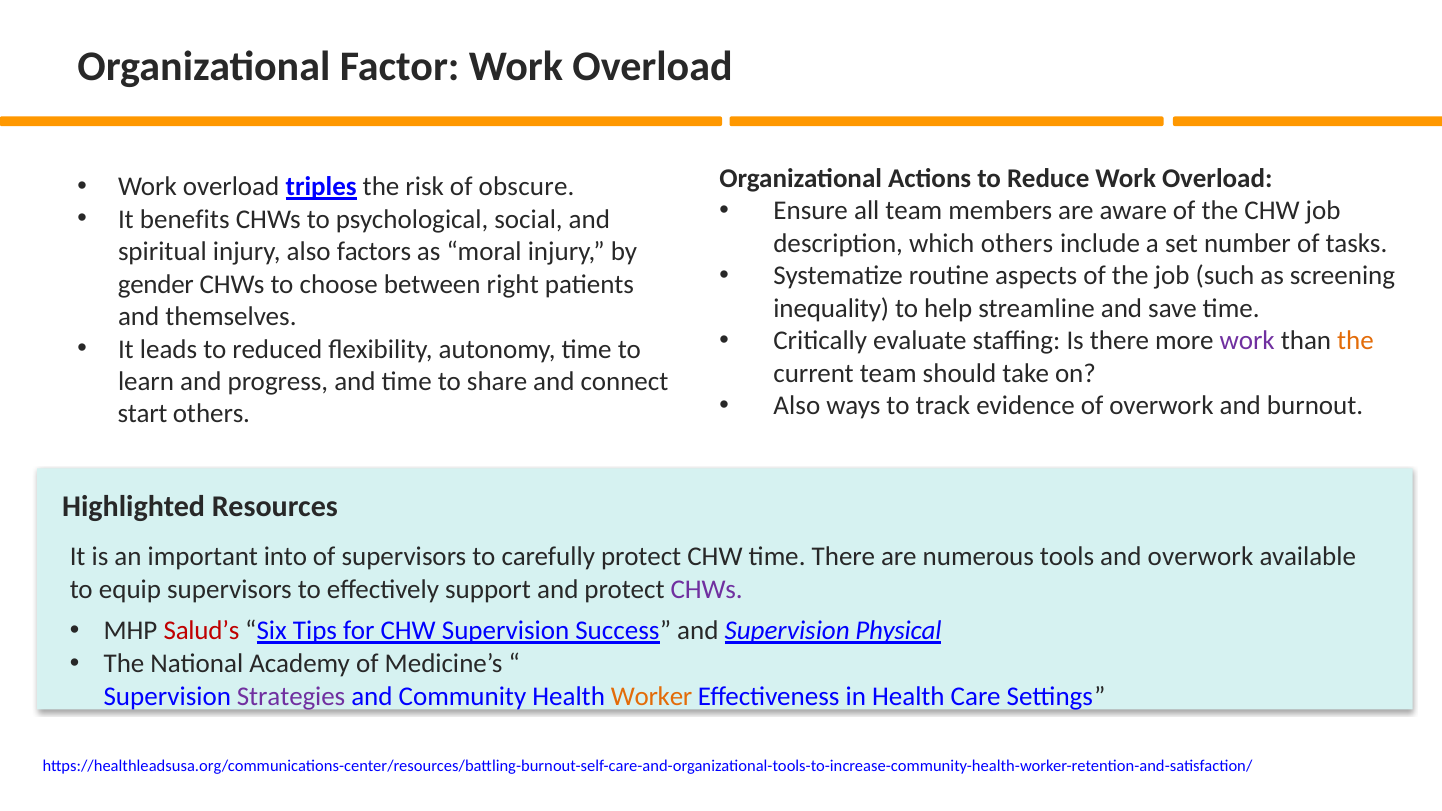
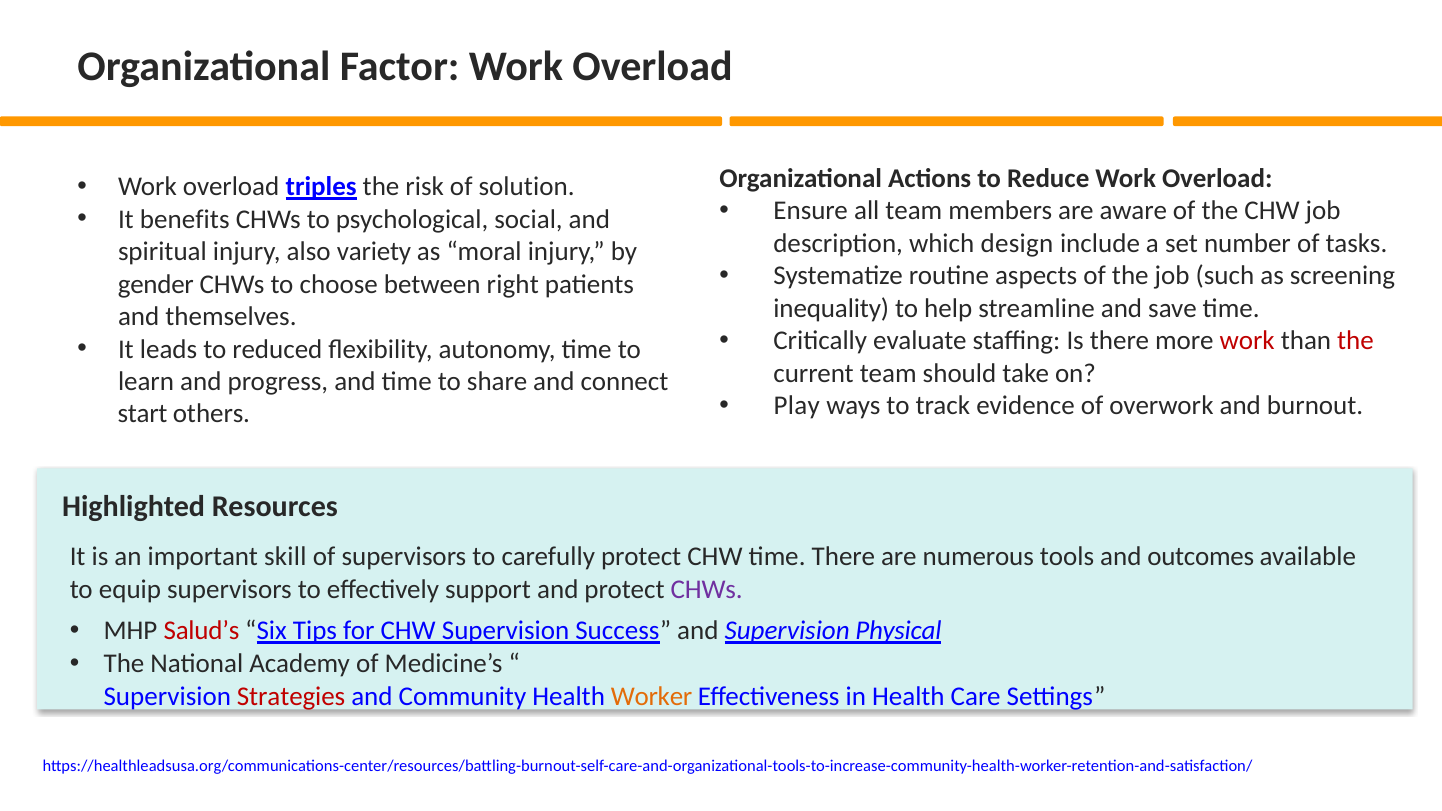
obscure: obscure -> solution (527, 186)
which others: others -> design (1017, 243)
factors: factors -> variety (374, 252)
work colour: purple -> red (1247, 341)
the colour: orange -> red (1356, 341)
Also: Also -> Play (797, 406)
into: into -> skill (285, 557)
and overwork: overwork -> outcomes (1201, 557)
Strategies colour: purple -> red (291, 696)
